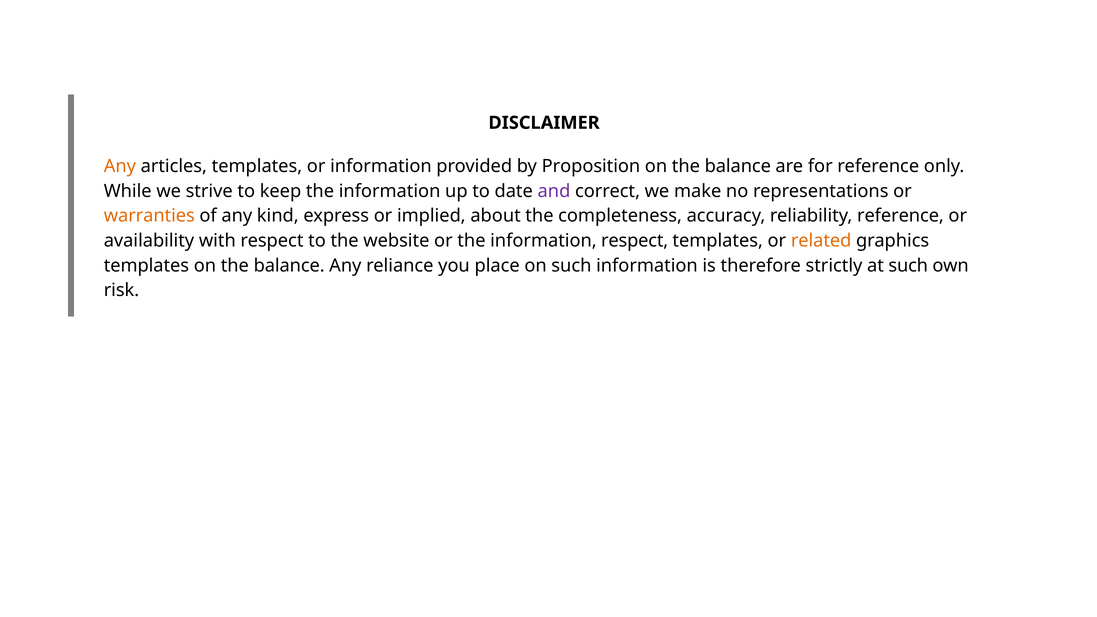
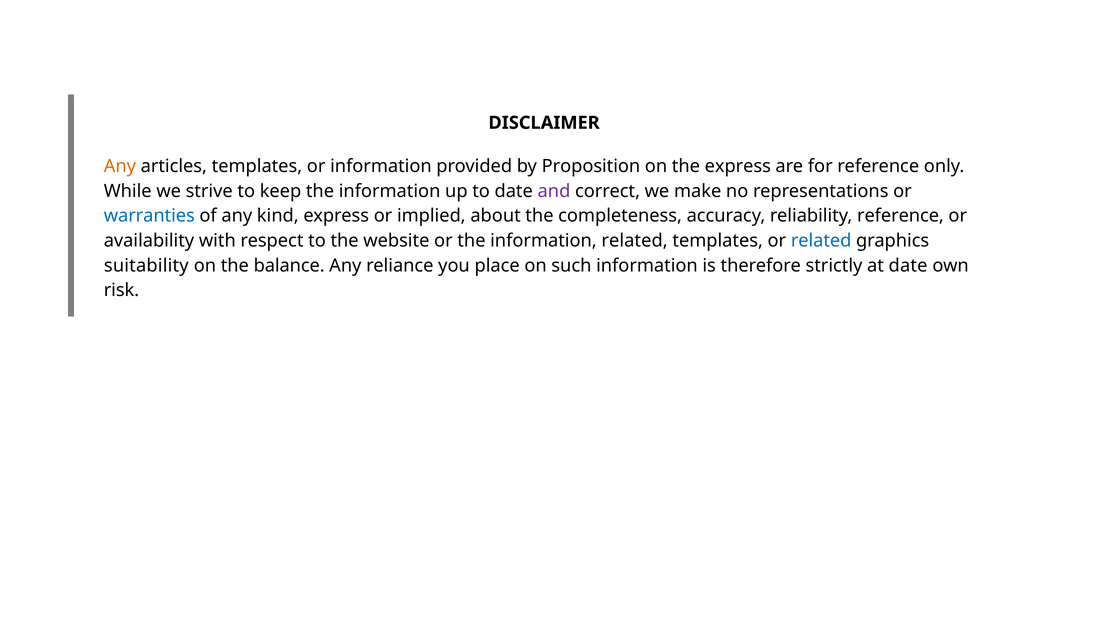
balance: balance -> express (738, 166)
warranties colour: orange -> blue (149, 216)
information respect: respect -> related (635, 241)
related colour: orange -> blue (821, 241)
templates: templates -> suitability (146, 266)
at such: such -> date (908, 266)
